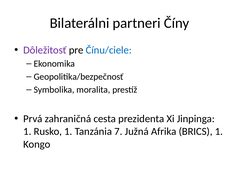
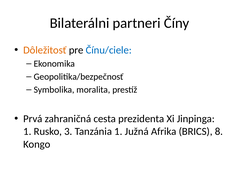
Dôležitosť colour: purple -> orange (45, 50)
Rusko 1: 1 -> 3 (68, 132)
Tanzánia 7: 7 -> 1 (118, 132)
BRICS 1: 1 -> 8 (219, 132)
